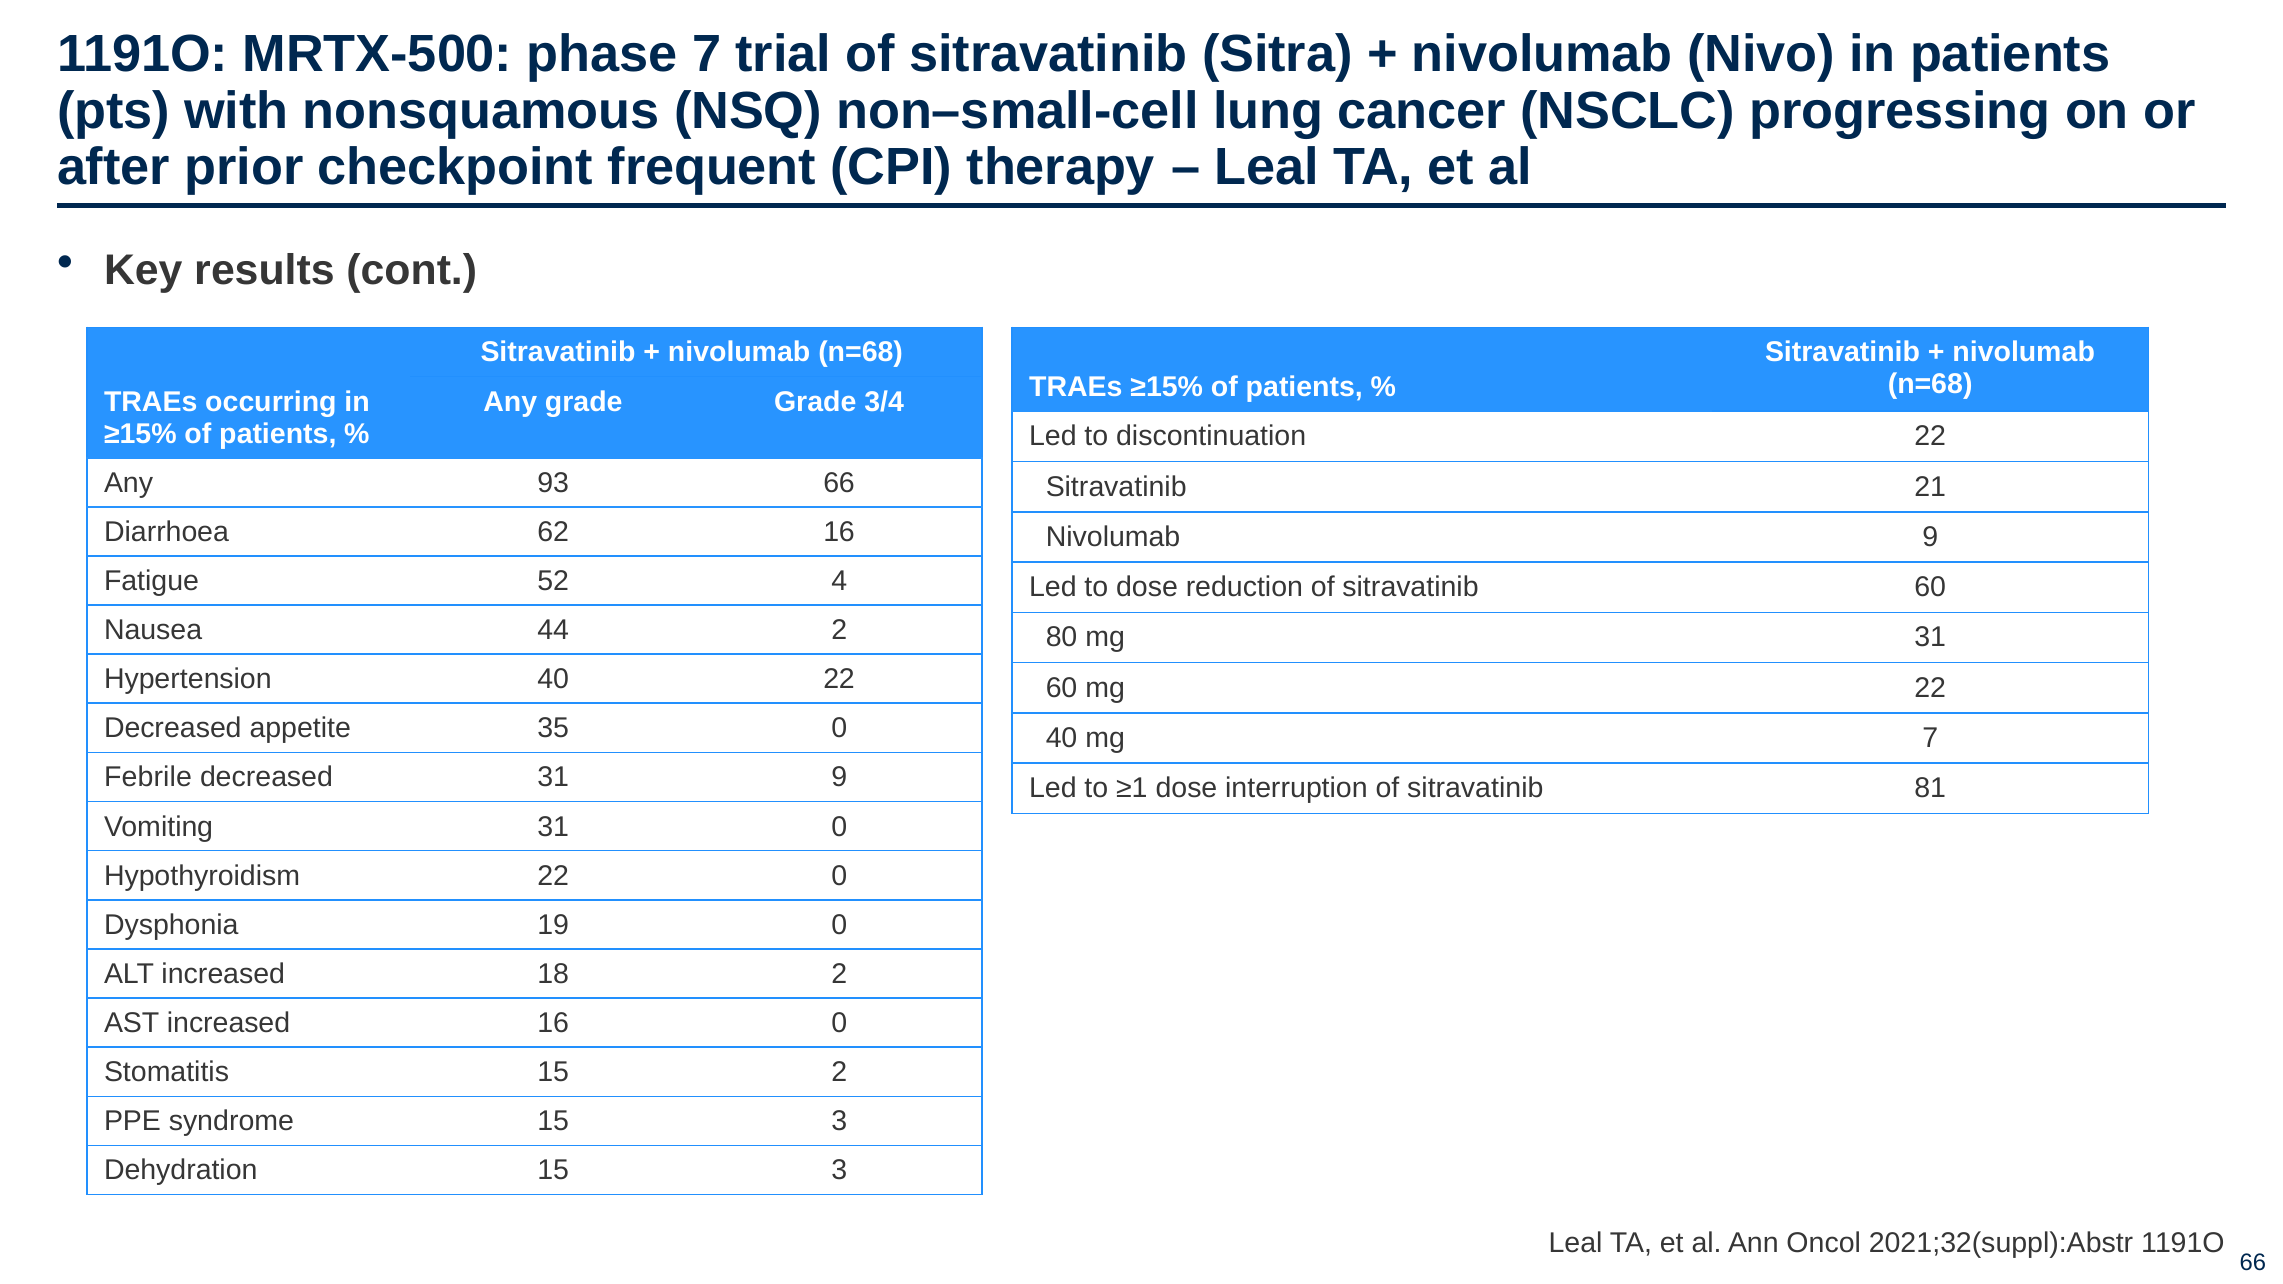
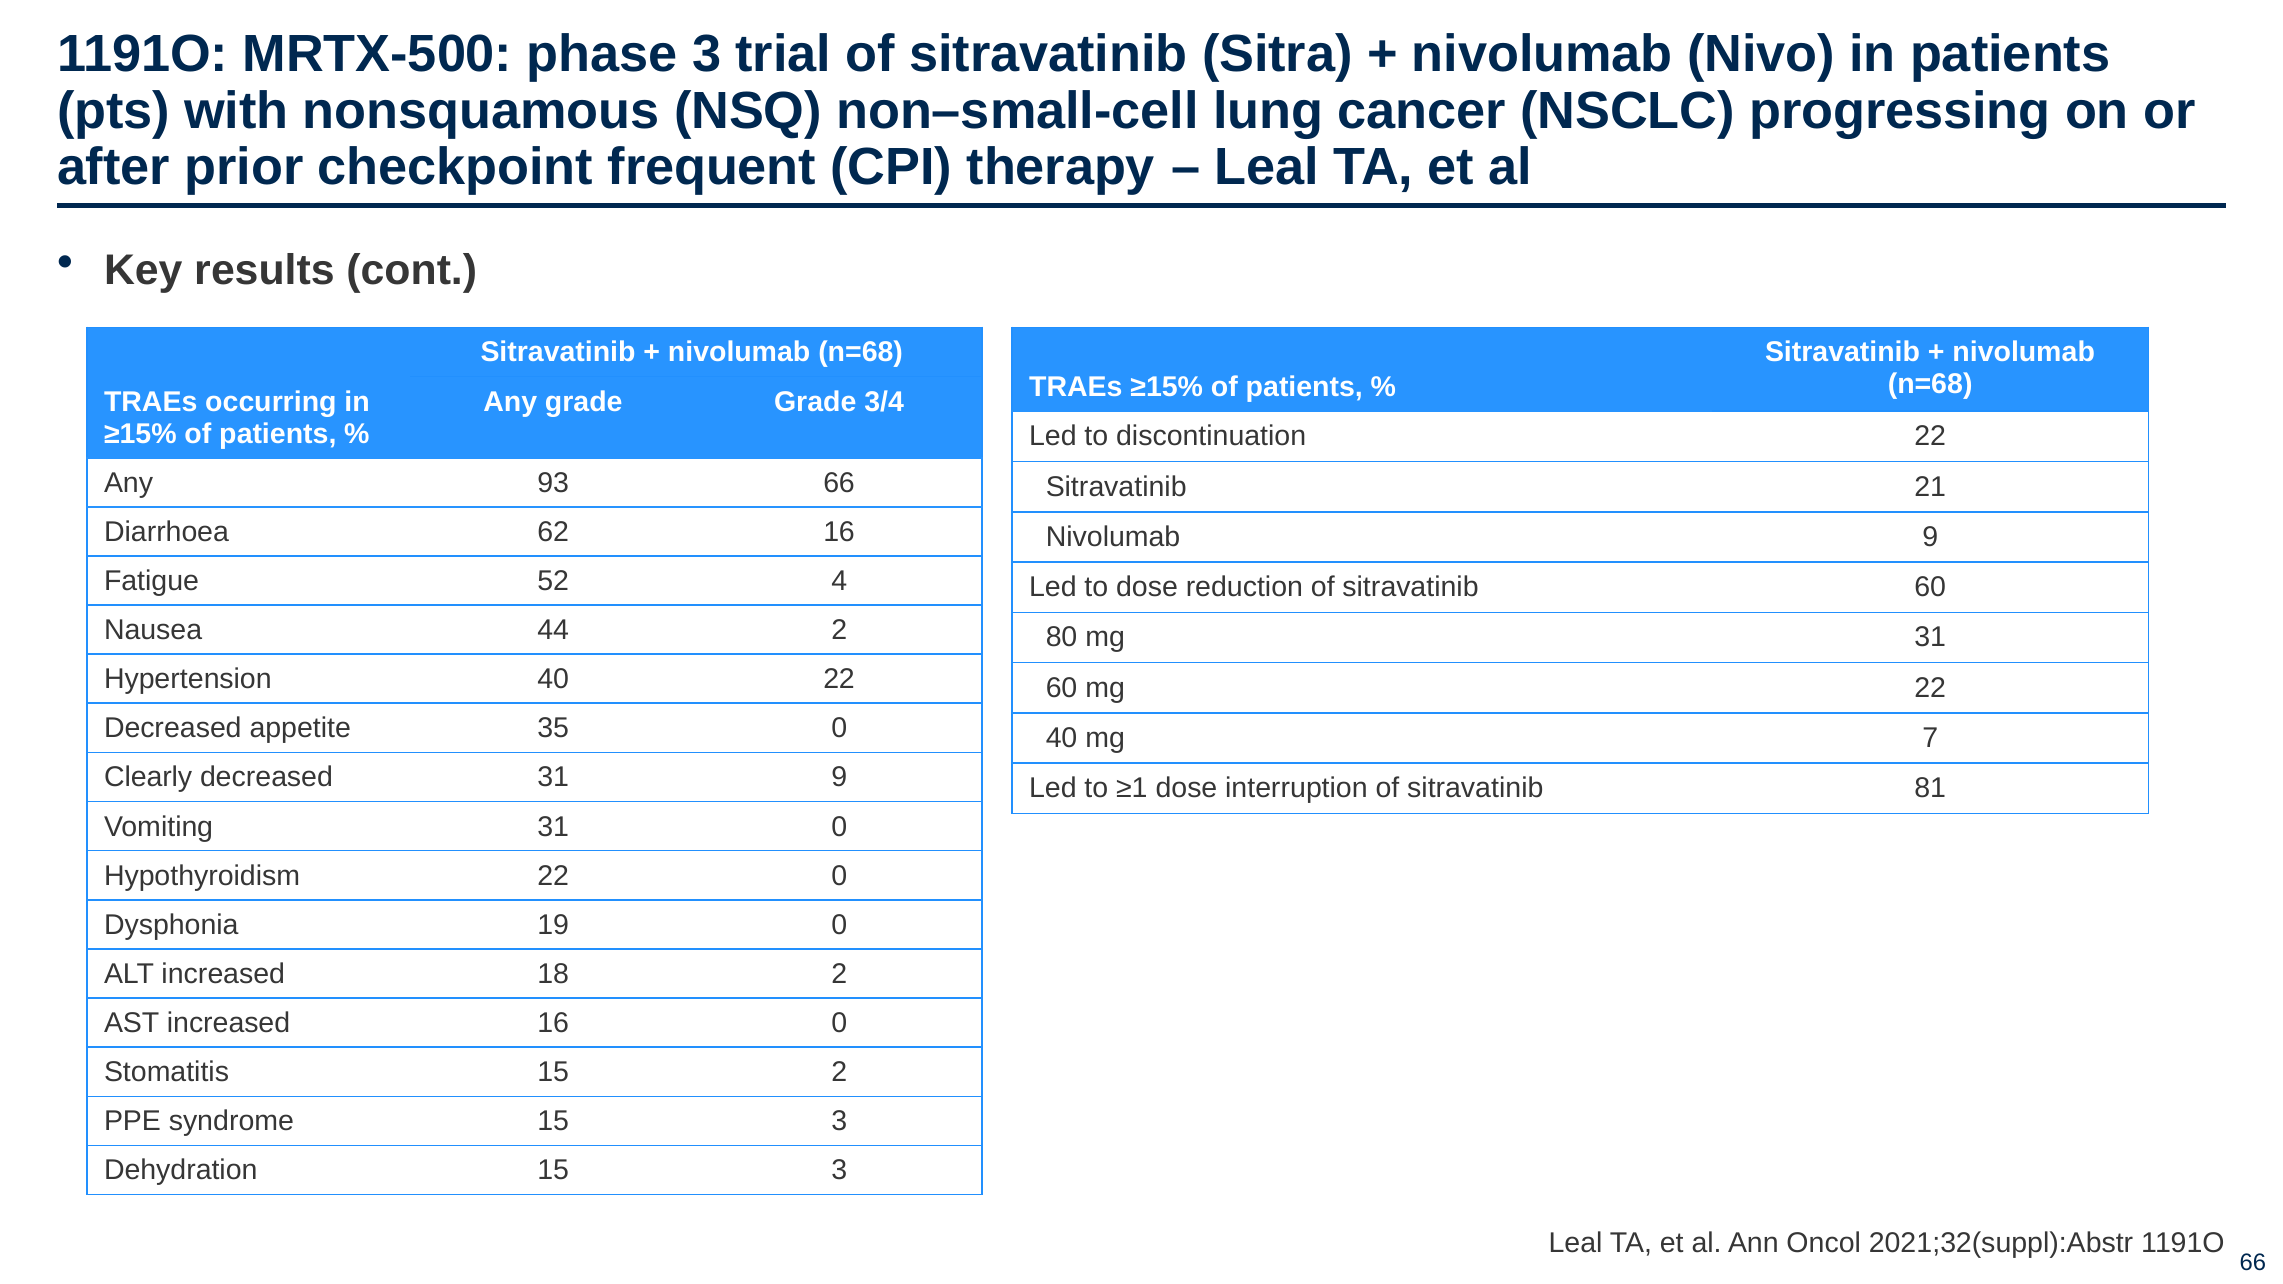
phase 7: 7 -> 3 (707, 55)
Febrile: Febrile -> Clearly (148, 778)
